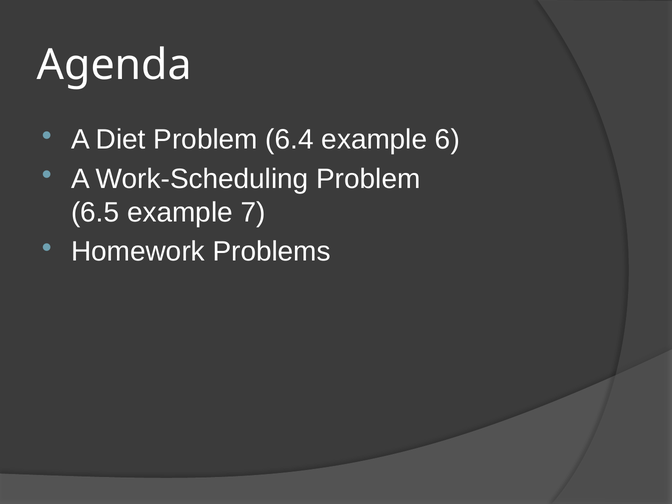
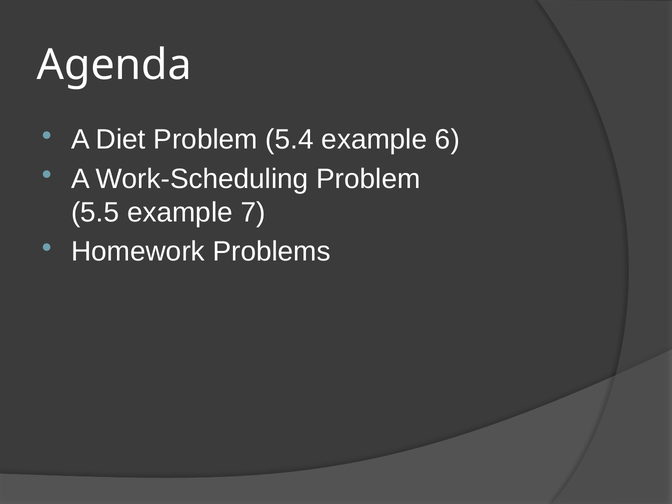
6.4: 6.4 -> 5.4 (290, 140)
6.5: 6.5 -> 5.5 (95, 212)
